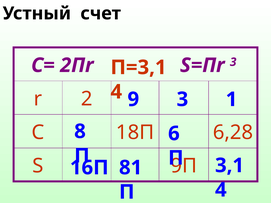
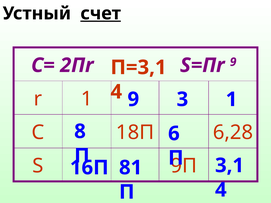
счет underline: none -> present (101, 13)
S=Пr 3: 3 -> 9 (233, 62)
r 2: 2 -> 1 (87, 99)
